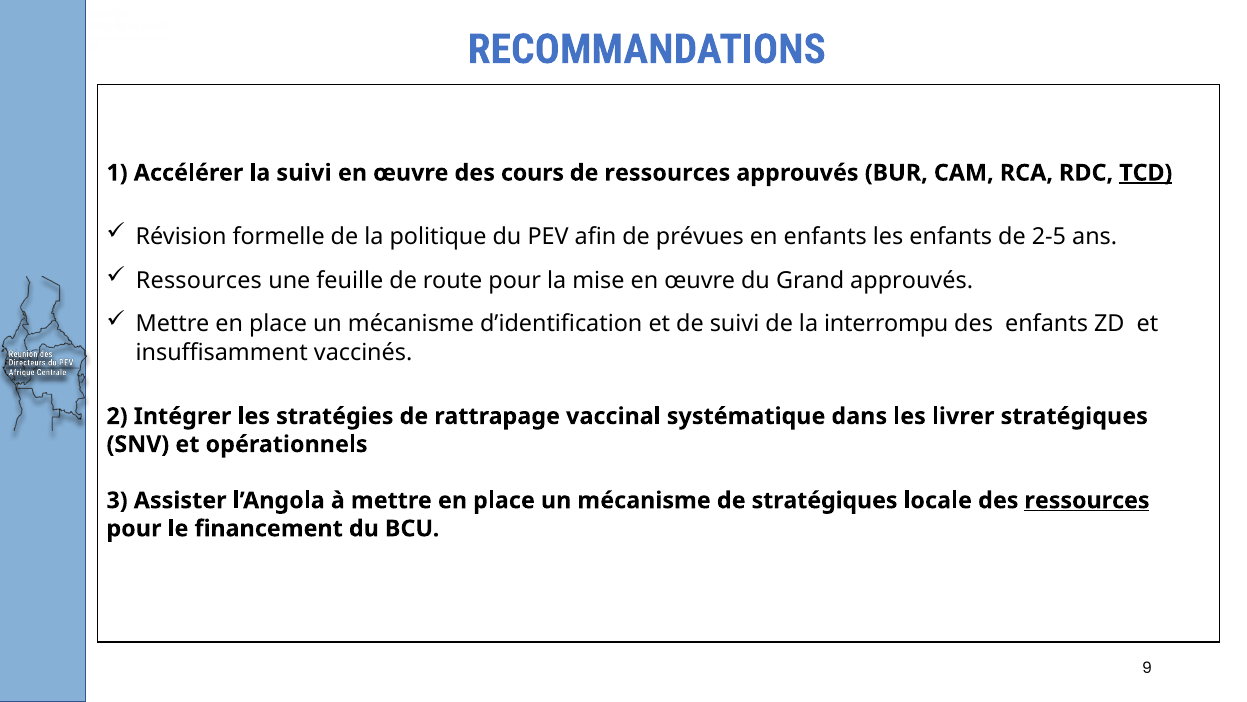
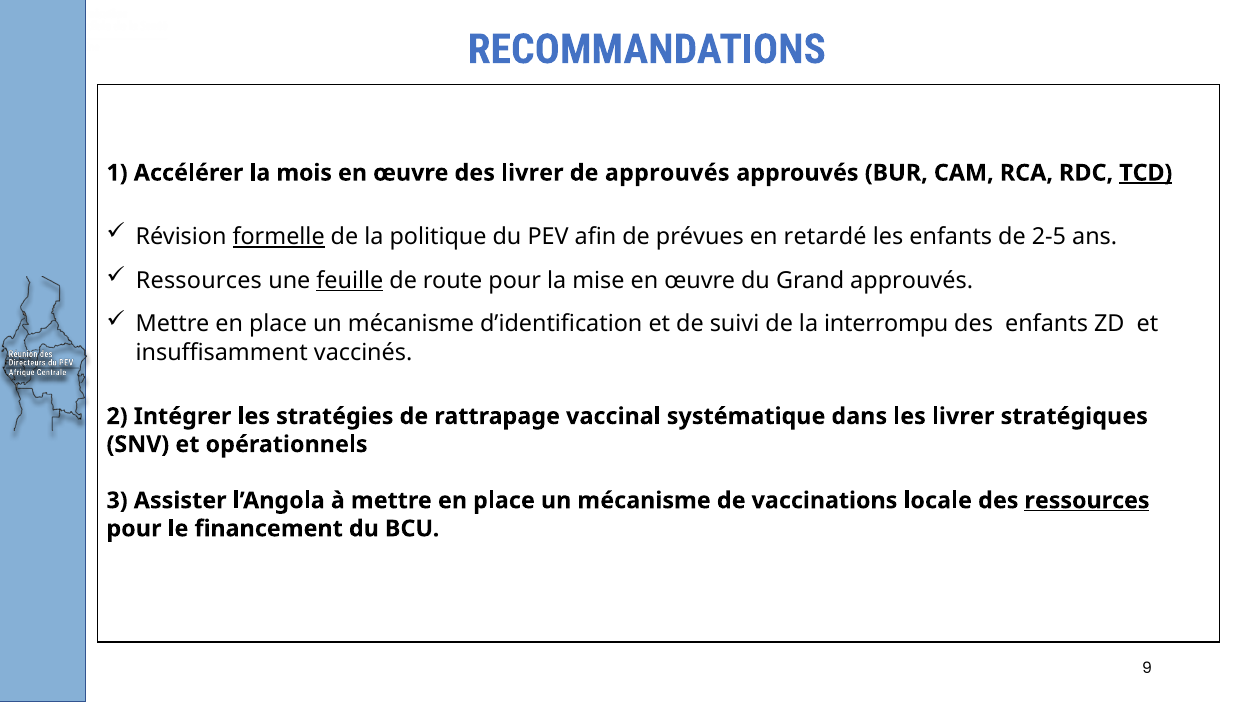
la suivi: suivi -> mois (304, 173)
des cours: cours -> livrer (532, 173)
de ressources: ressources -> approuvés (667, 173)
formelle underline: none -> present (279, 237)
en enfants: enfants -> retardé (825, 237)
feuille underline: none -> present (350, 280)
de stratégiques: stratégiques -> vaccinations (824, 500)
